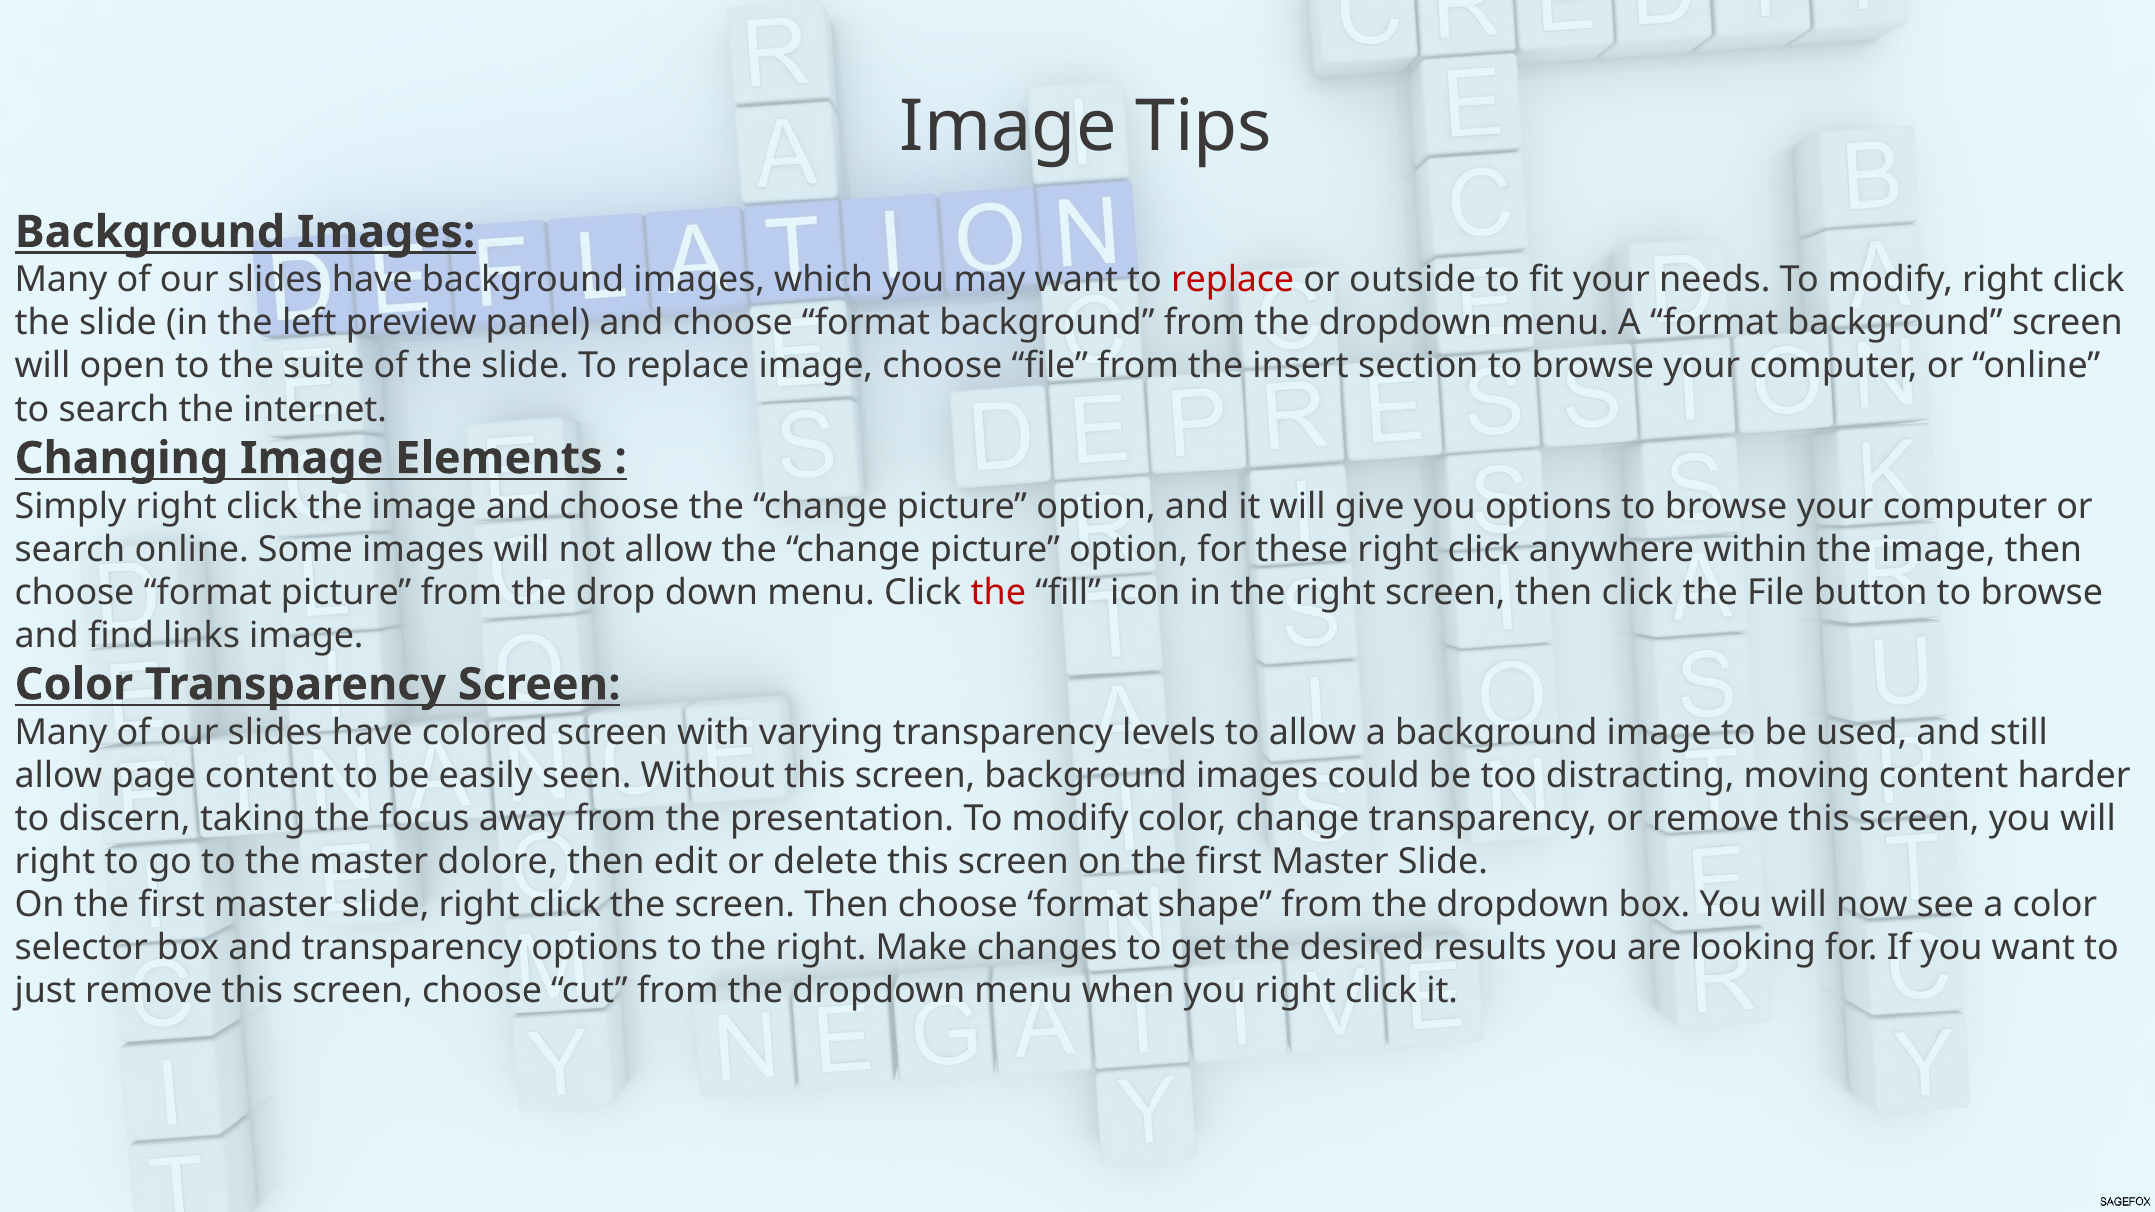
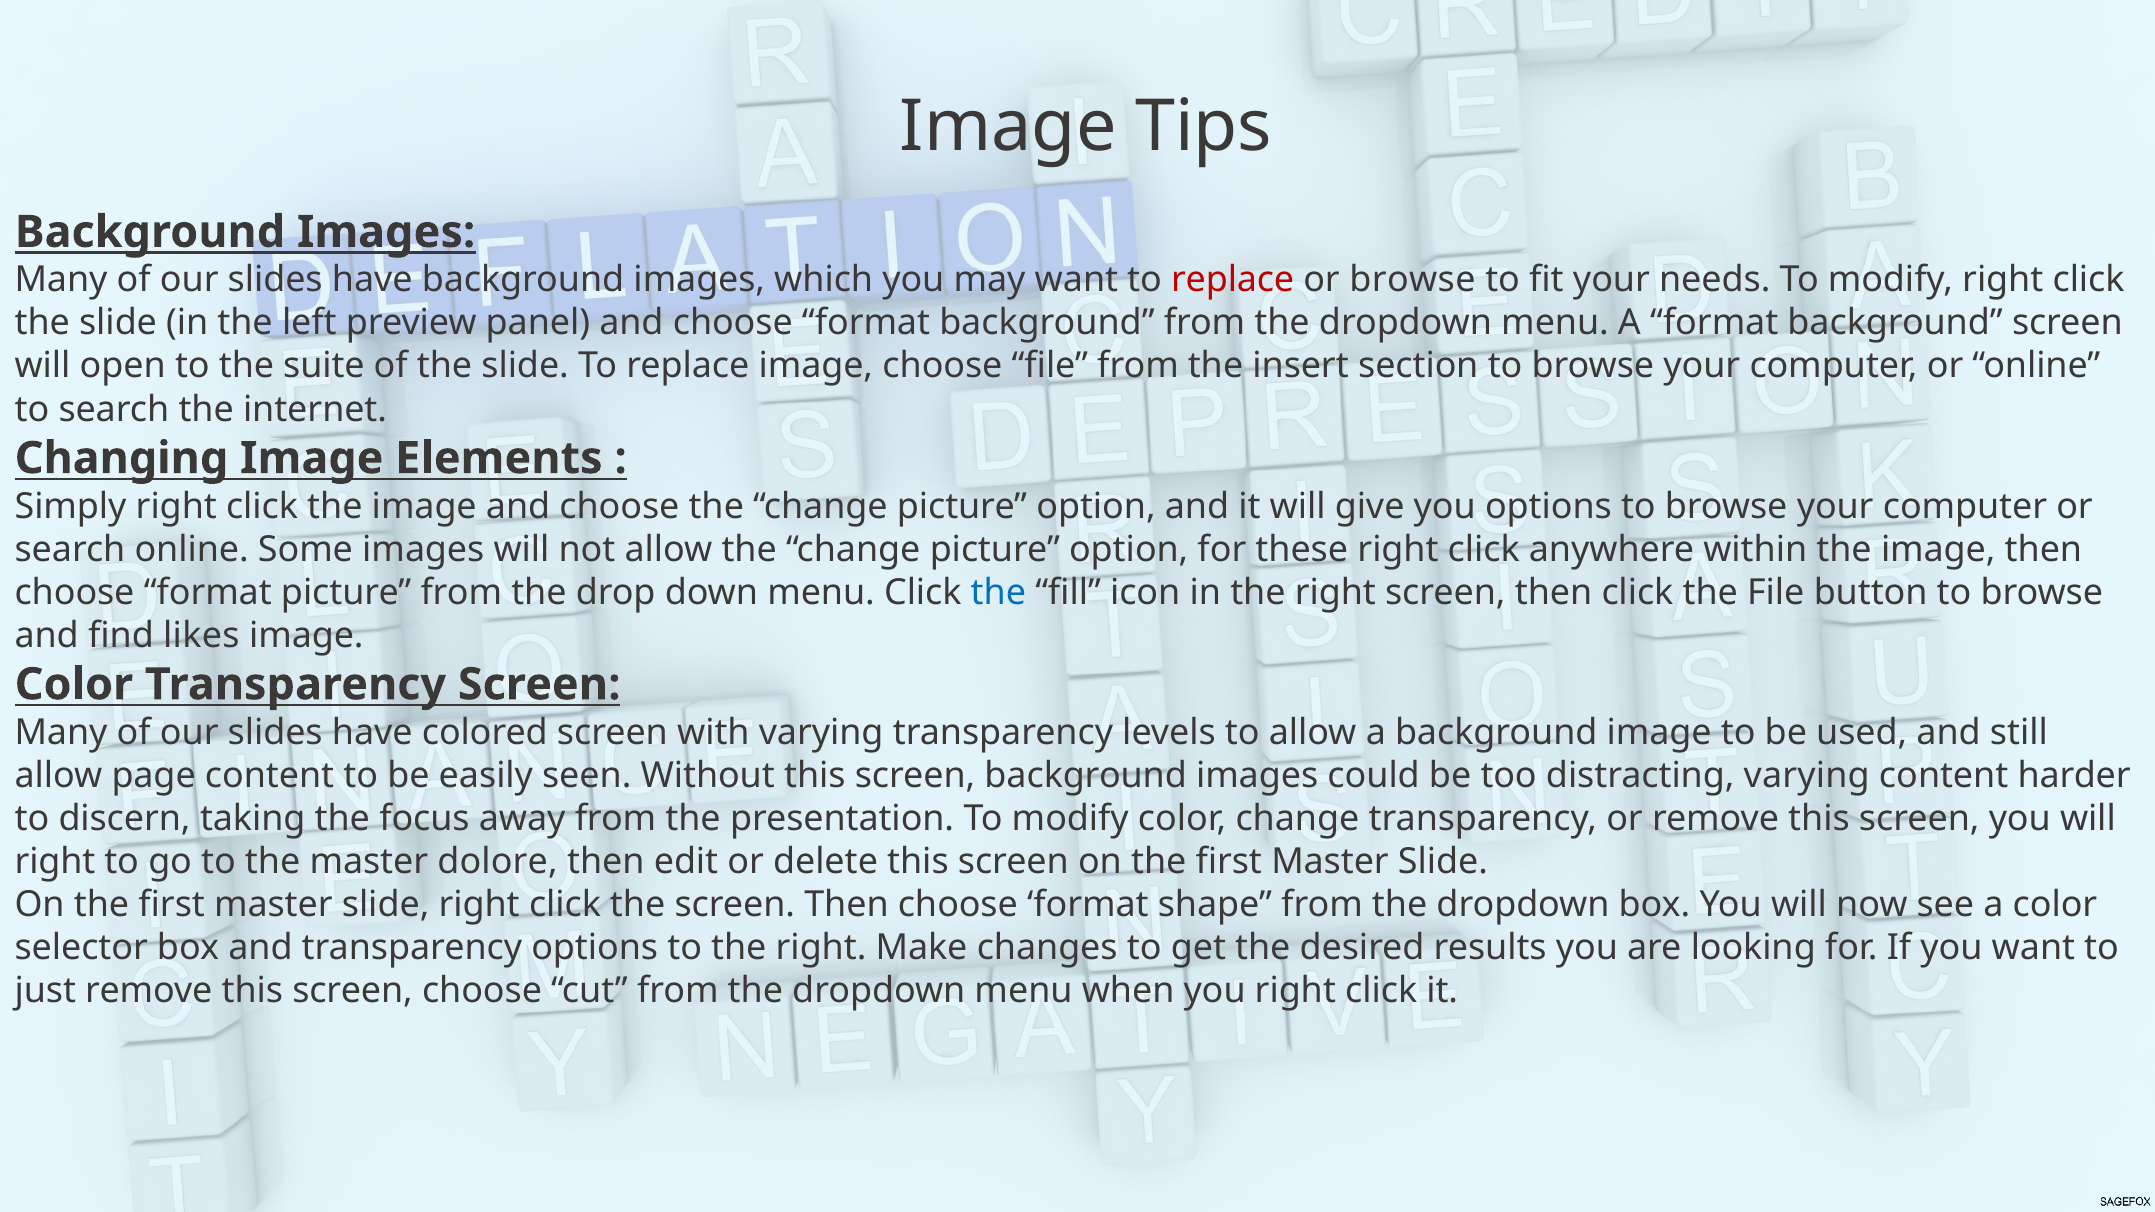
or outside: outside -> browse (1413, 280)
the colour: red -> blue (998, 592)
links: links -> likes (201, 635)
distracting moving: moving -> varying (1807, 776)
